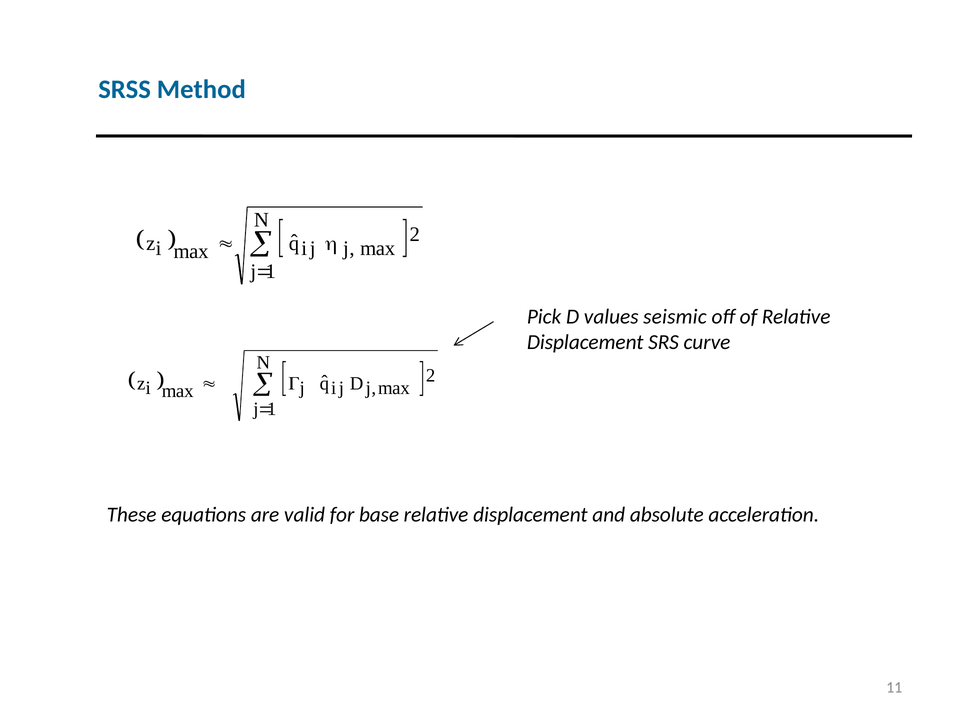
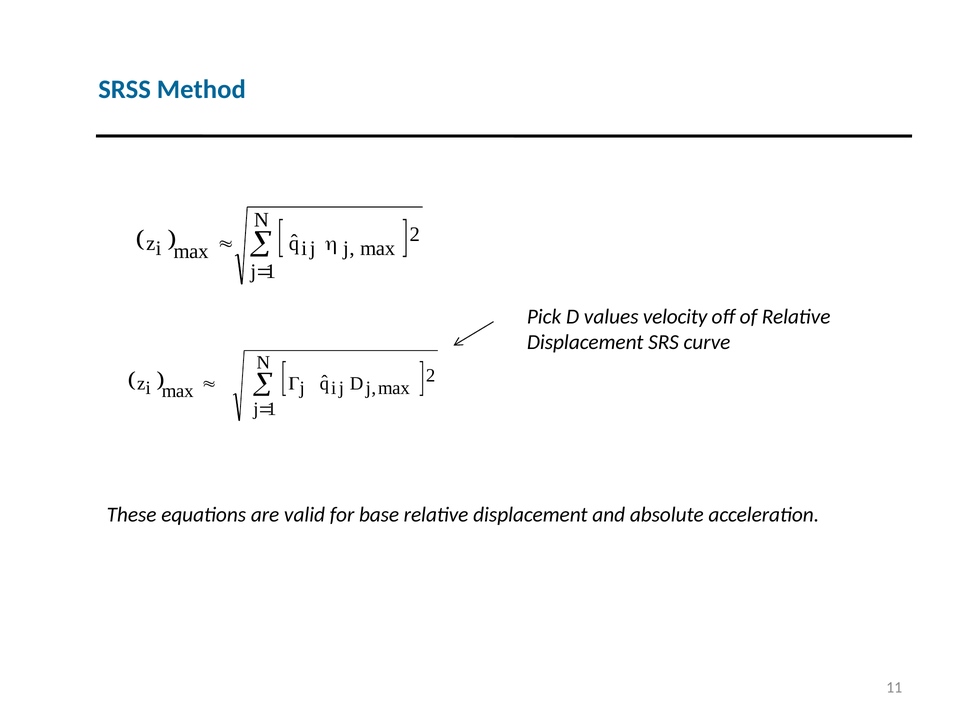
seismic: seismic -> velocity (675, 317)
